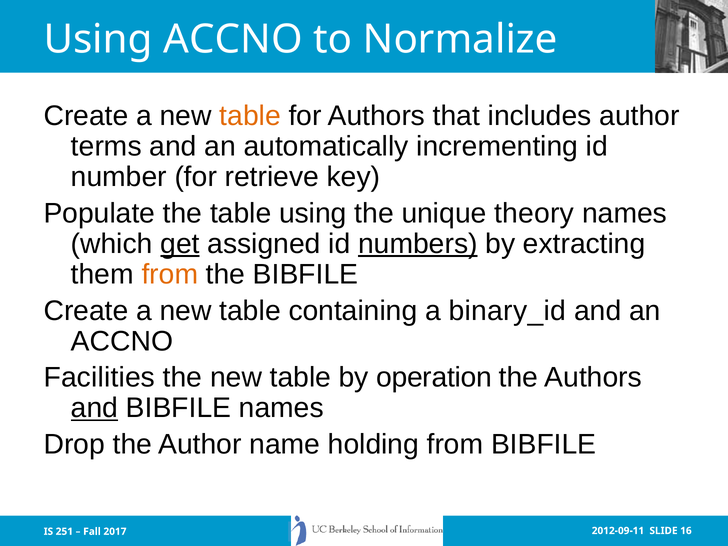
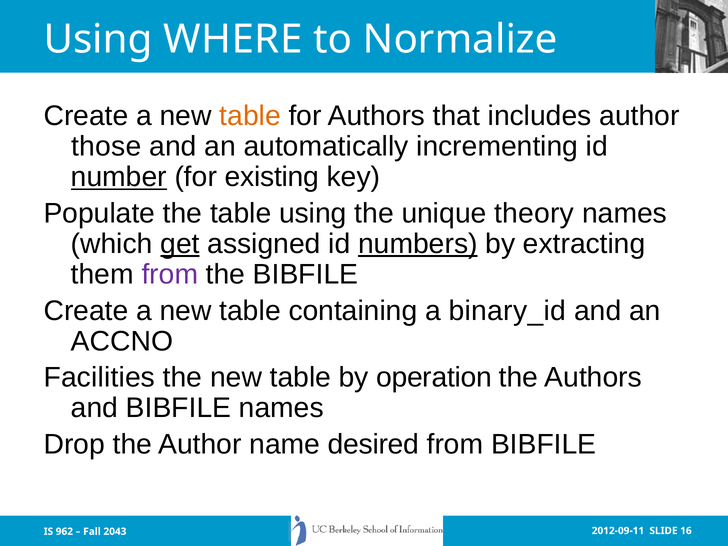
Using ACCNO: ACCNO -> WHERE (233, 39)
terms: terms -> those (106, 146)
number underline: none -> present (119, 177)
retrieve: retrieve -> existing (272, 177)
from colour: orange -> purple (170, 274)
and underline: present -> none (95, 408)
holding: holding -> desired (374, 444)
251: 251 -> 962 (64, 532)
2017: 2017 -> 2043 (115, 532)
